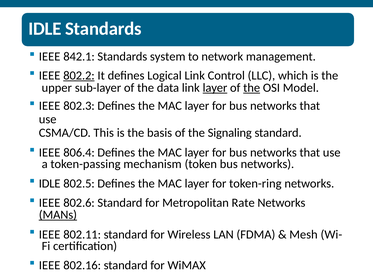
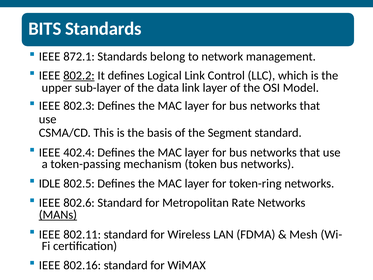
IDLE: IDLE -> BITS (45, 29)
842.1: 842.1 -> 872.1 (79, 56)
system: system -> belong (168, 56)
layer underline: present -> none (215, 88)
the underline: present -> none (252, 88)
Signaling: Signaling -> Segment (230, 133)
806.4: 806.4 -> 402.4 (79, 152)
